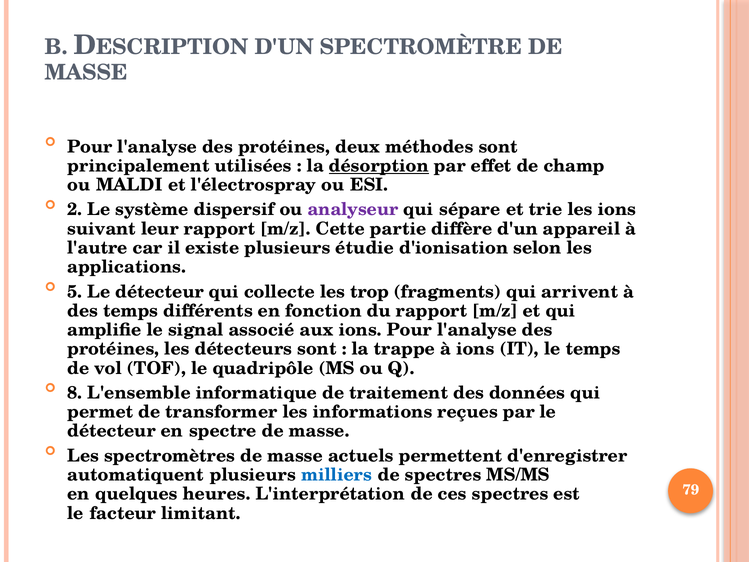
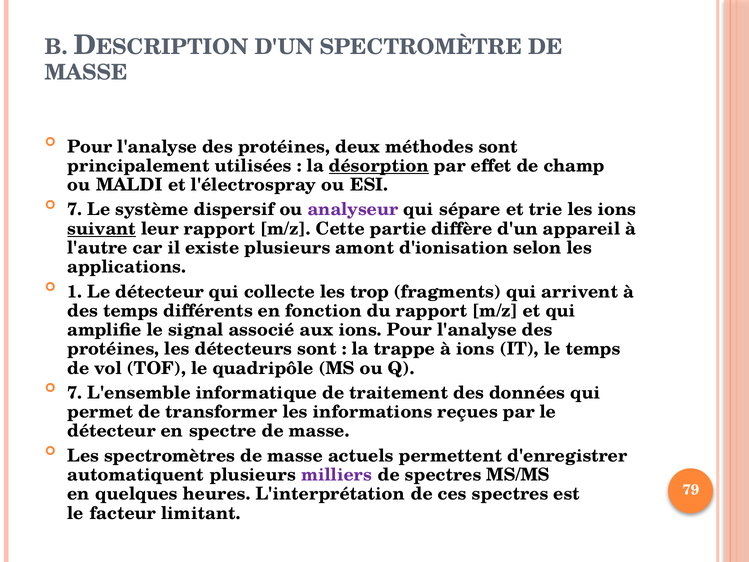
2: 2 -> 7 (75, 210)
suivant underline: none -> present (102, 229)
étudie: étudie -> amont (365, 248)
5: 5 -> 1 (75, 292)
8: 8 -> 7 (75, 393)
milliers colour: blue -> purple (336, 475)
